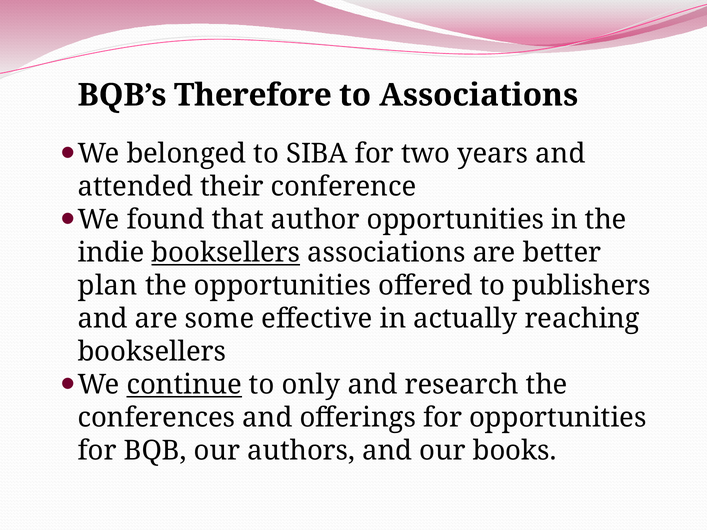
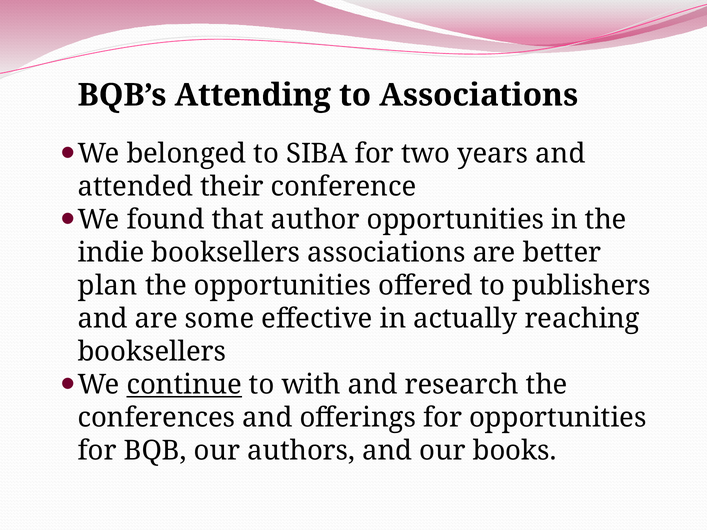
Therefore: Therefore -> Attending (253, 95)
booksellers underline: present -> none (226, 253)
only: only -> with (311, 385)
